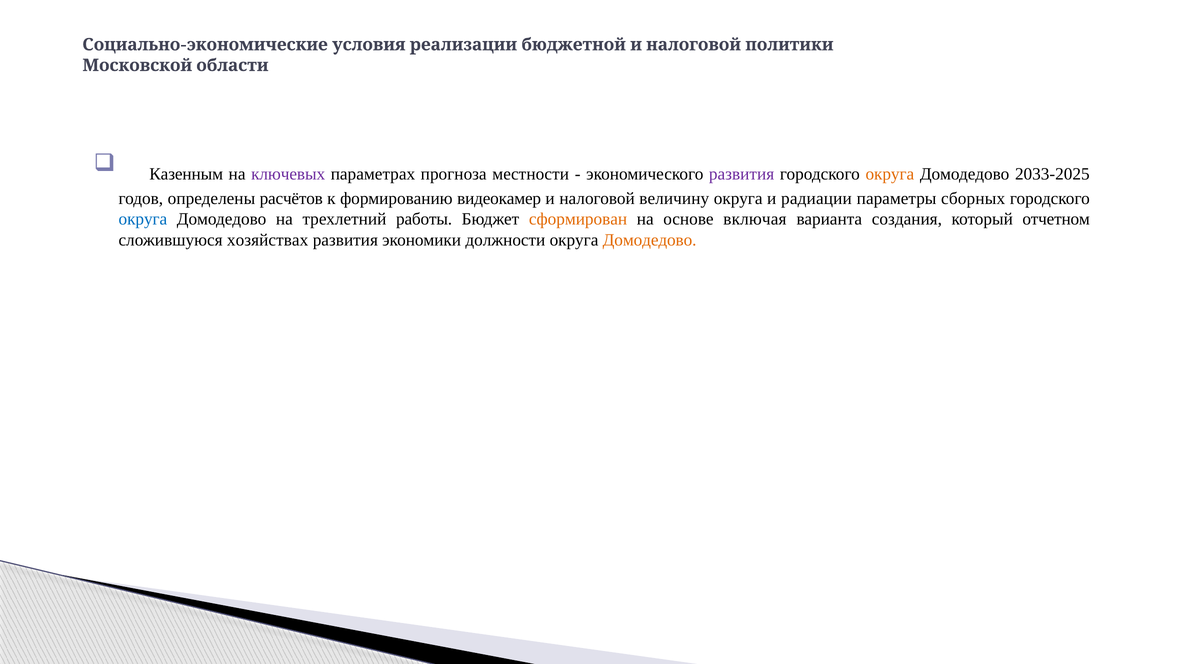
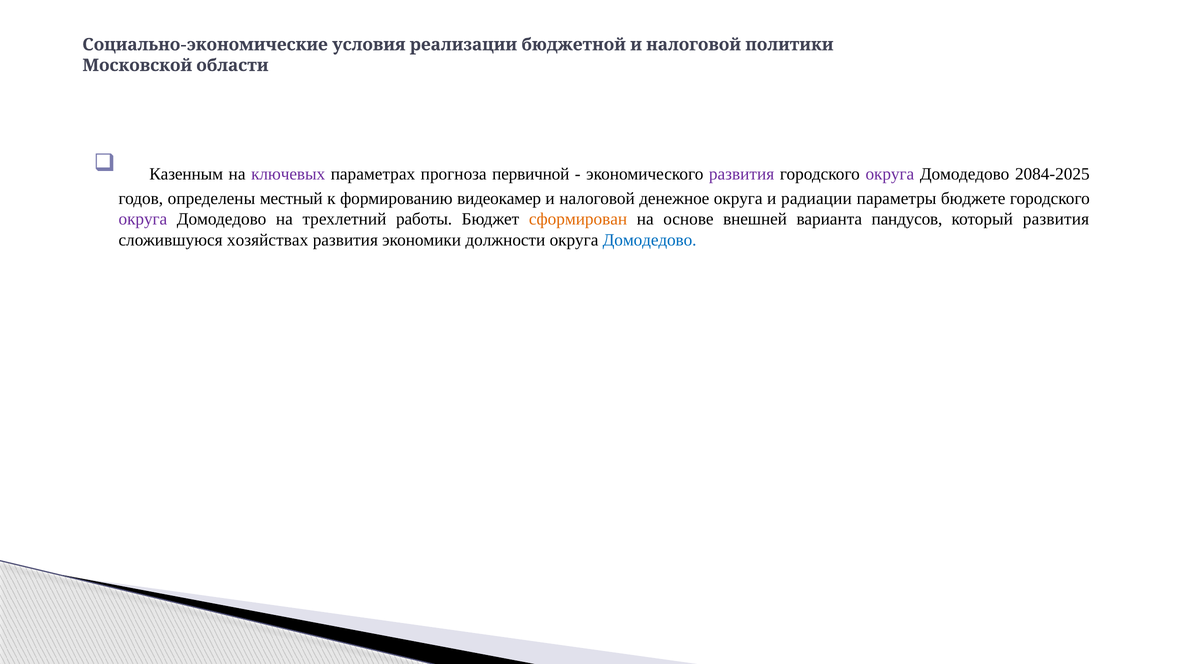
местности: местности -> первичной (531, 174)
округа colour: orange -> purple (890, 174)
2033-2025: 2033-2025 -> 2084-2025 (1052, 174)
расчётов: расчётов -> местный (291, 199)
величину: величину -> денежное (674, 199)
сборных: сборных -> бюджете (973, 199)
округа colour: blue -> purple (143, 219)
включая: включая -> внешней (755, 219)
создания: создания -> пандусов (907, 219)
который отчетном: отчетном -> развития (1056, 219)
Домодедово colour: orange -> blue (650, 240)
